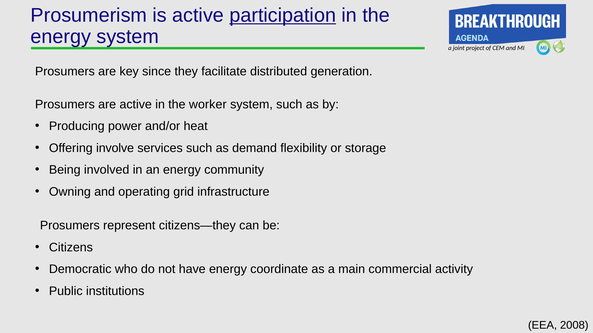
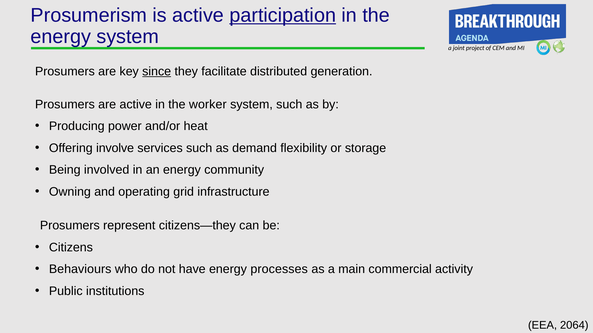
since underline: none -> present (157, 71)
Democratic: Democratic -> Behaviours (80, 270)
coordinate: coordinate -> processes (279, 270)
2008: 2008 -> 2064 (574, 326)
